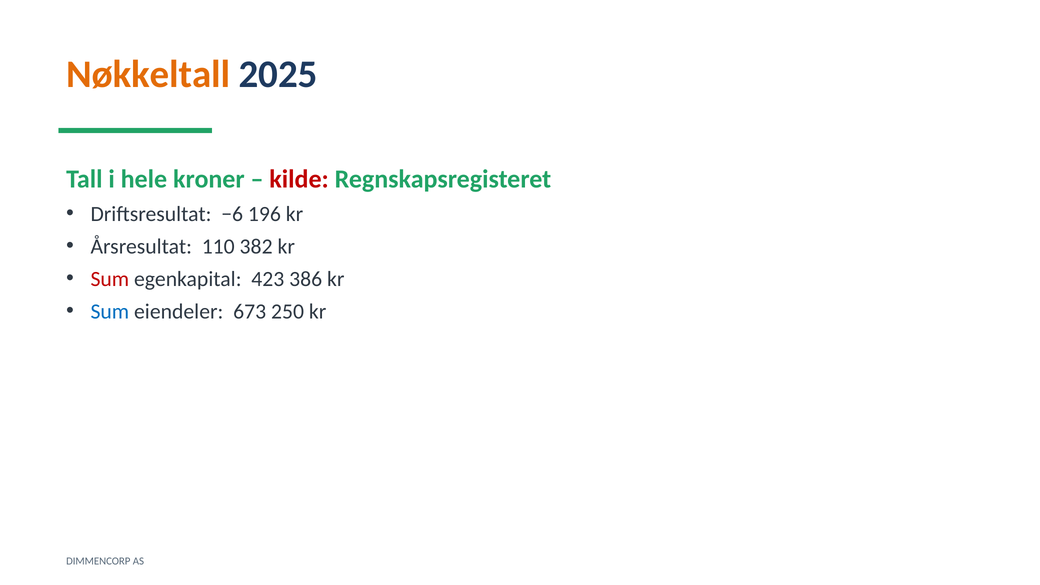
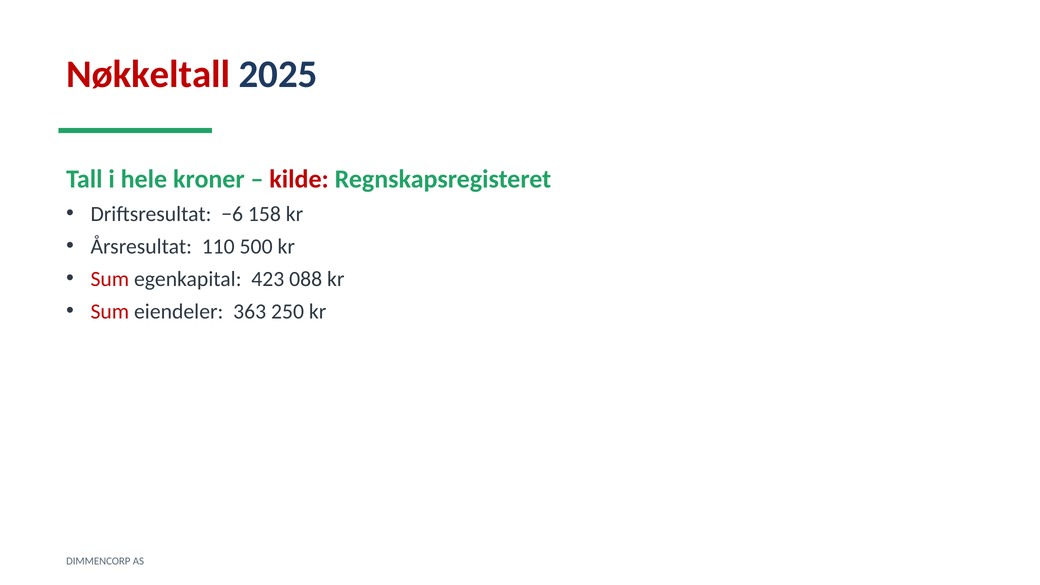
Nøkkeltall colour: orange -> red (148, 74)
196: 196 -> 158 (264, 214)
382: 382 -> 500 (256, 246)
386: 386 -> 088 (306, 279)
Sum colour: blue -> red (110, 311)
673: 673 -> 363 (250, 311)
